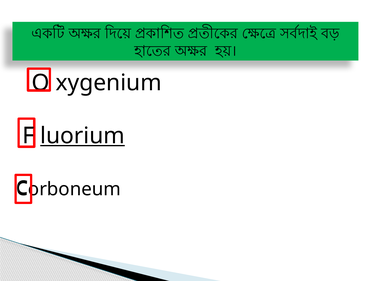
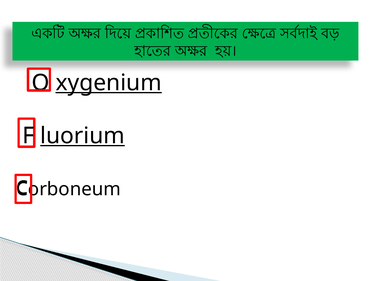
xygenium underline: none -> present (109, 83)
